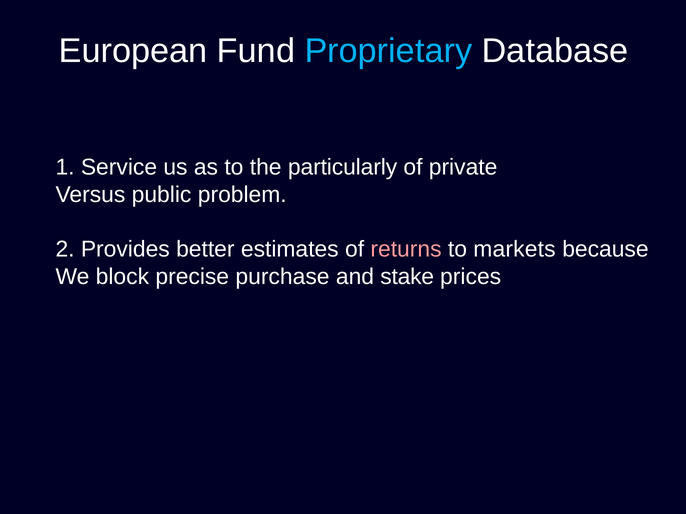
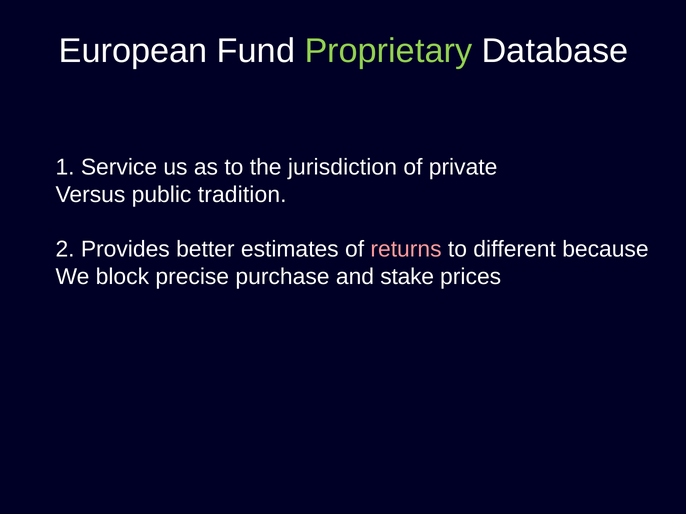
Proprietary colour: light blue -> light green (388, 51)
particularly: particularly -> jurisdiction (342, 167)
problem: problem -> tradition (242, 195)
markets: markets -> different (515, 250)
